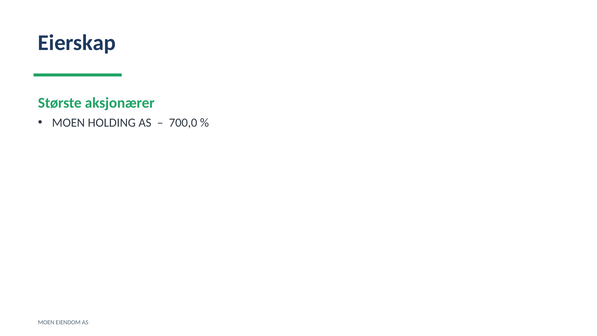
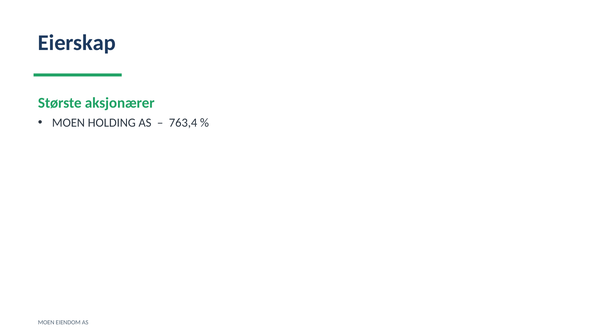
700,0: 700,0 -> 763,4 (183, 123)
